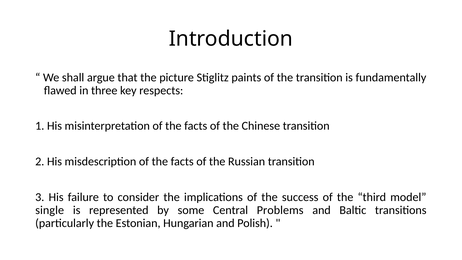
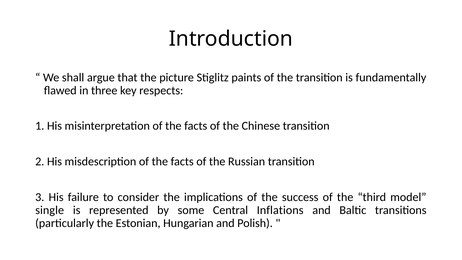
Problems: Problems -> Inflations (280, 210)
